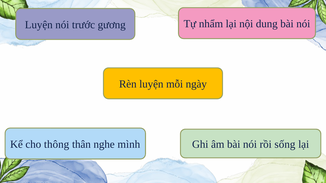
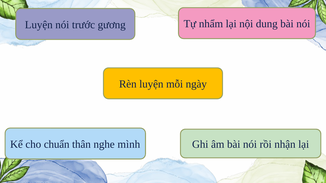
thông: thông -> chuẩn (57, 145)
sống: sống -> nhận (285, 145)
